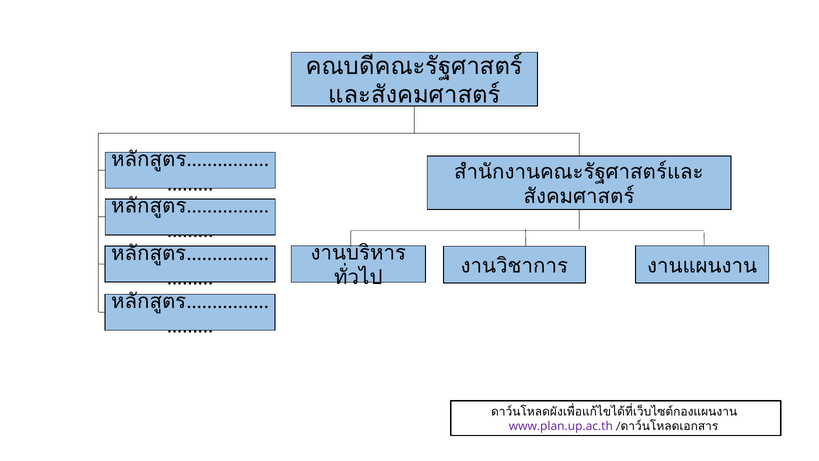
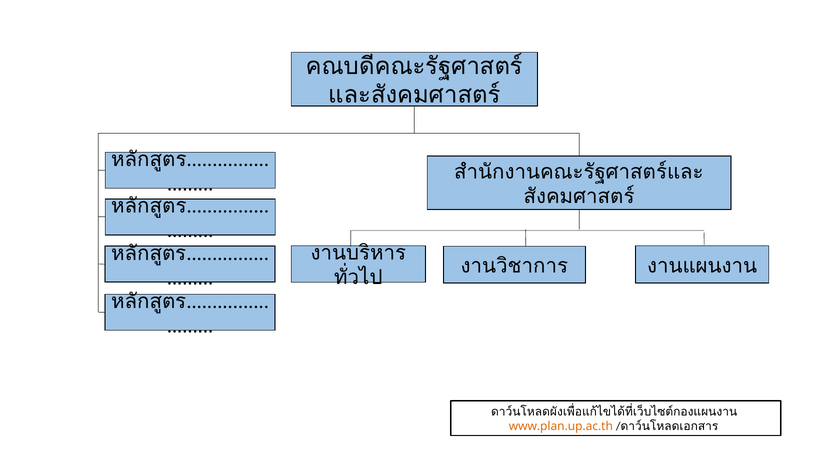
www.plan.up.ac.th colour: purple -> orange (561, 426)
